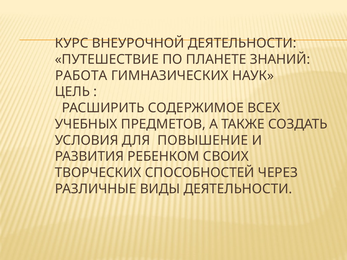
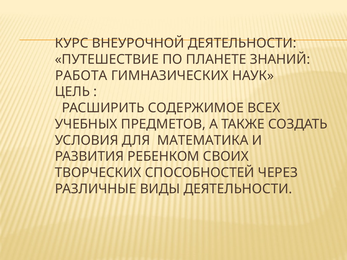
ПОВЫШЕНИЕ: ПОВЫШЕНИЕ -> МАТЕМАТИКА (203, 140)
